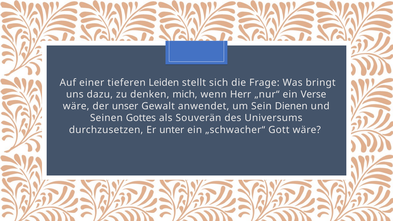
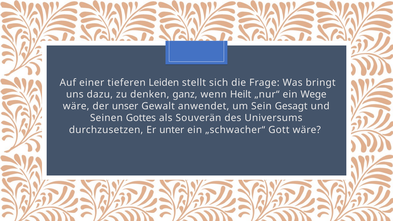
mich: mich -> ganz (185, 94)
Herr: Herr -> Heilt (241, 94)
Verse: Verse -> Wege (313, 94)
Dienen: Dienen -> Gesagt (291, 106)
